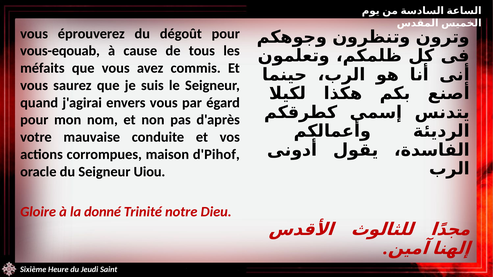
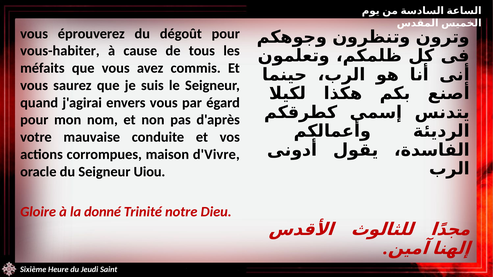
vous-eqouab: vous-eqouab -> vous-habiter (60, 51)
d'Pihof: d'Pihof -> d'Vivre (216, 155)
